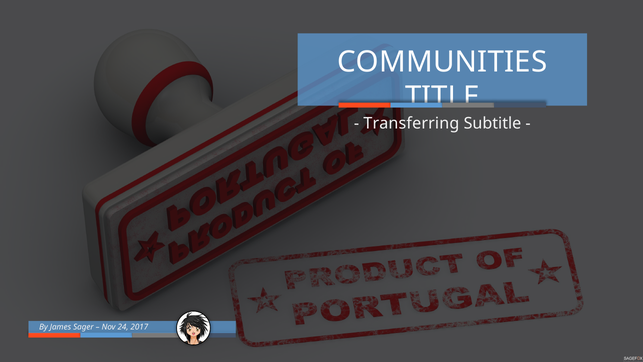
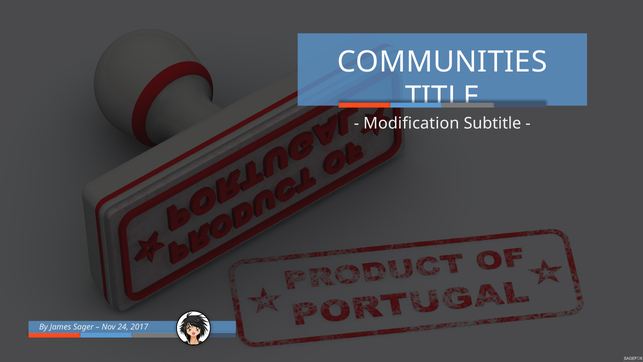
Transferring: Transferring -> Modification (411, 123)
